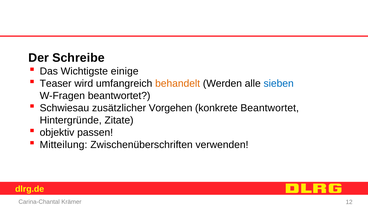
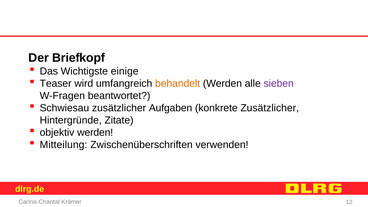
Schreibe: Schreibe -> Briefkopf (79, 58)
sieben colour: blue -> purple (279, 83)
Vorgehen: Vorgehen -> Aufgaben (171, 108)
konkrete Beantwortet: Beantwortet -> Zusätzlicher (270, 108)
objektiv passen: passen -> werden (95, 132)
